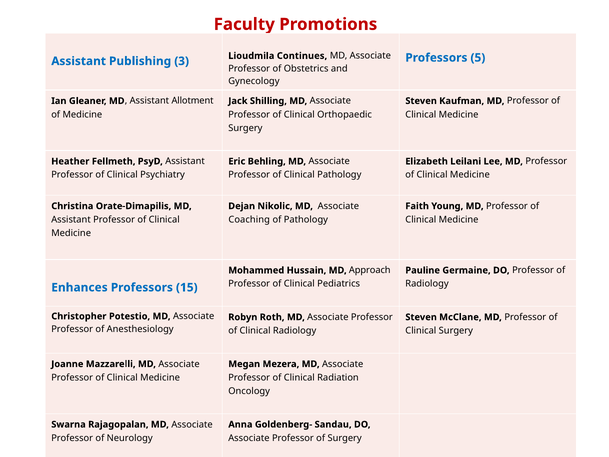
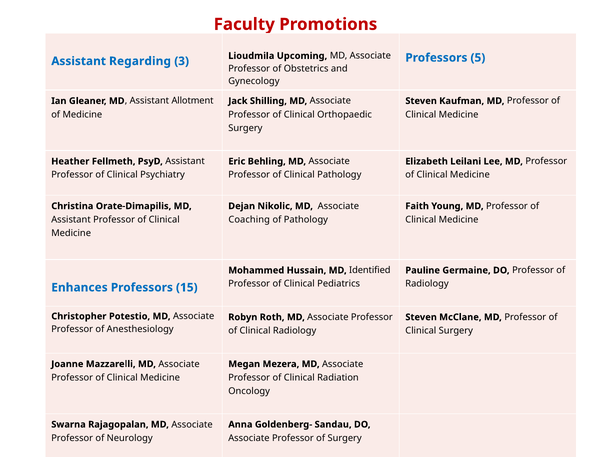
Continues: Continues -> Upcoming (302, 56)
Publishing: Publishing -> Regarding (140, 61)
Approach: Approach -> Identified (370, 270)
